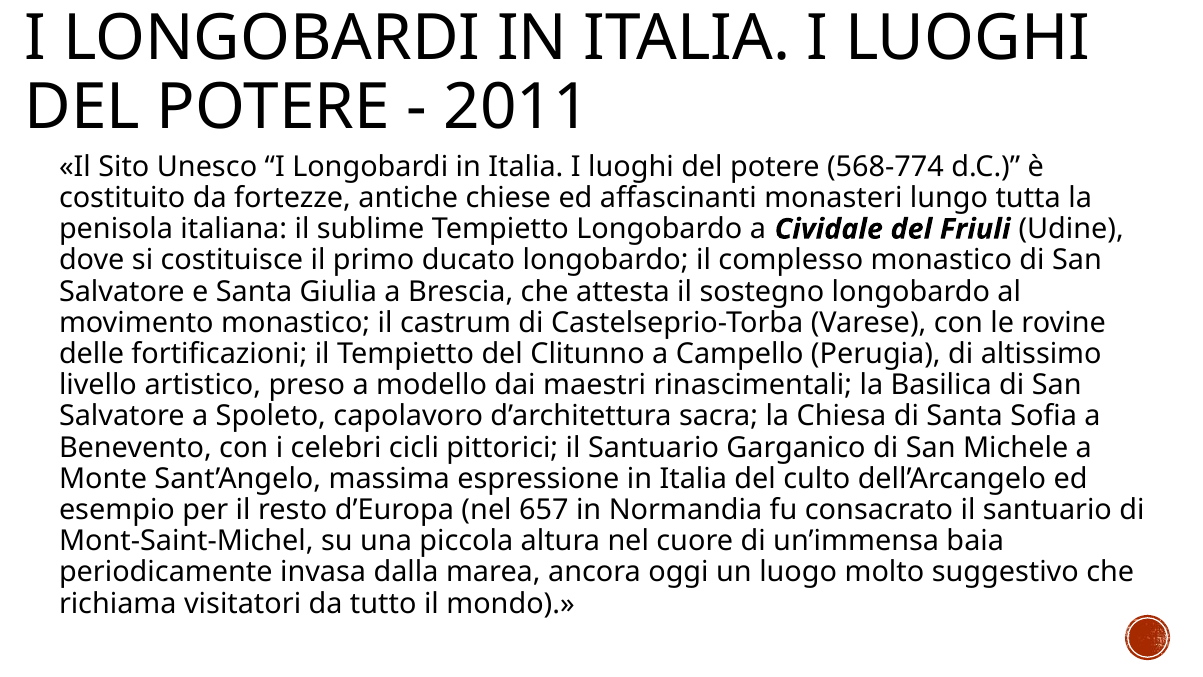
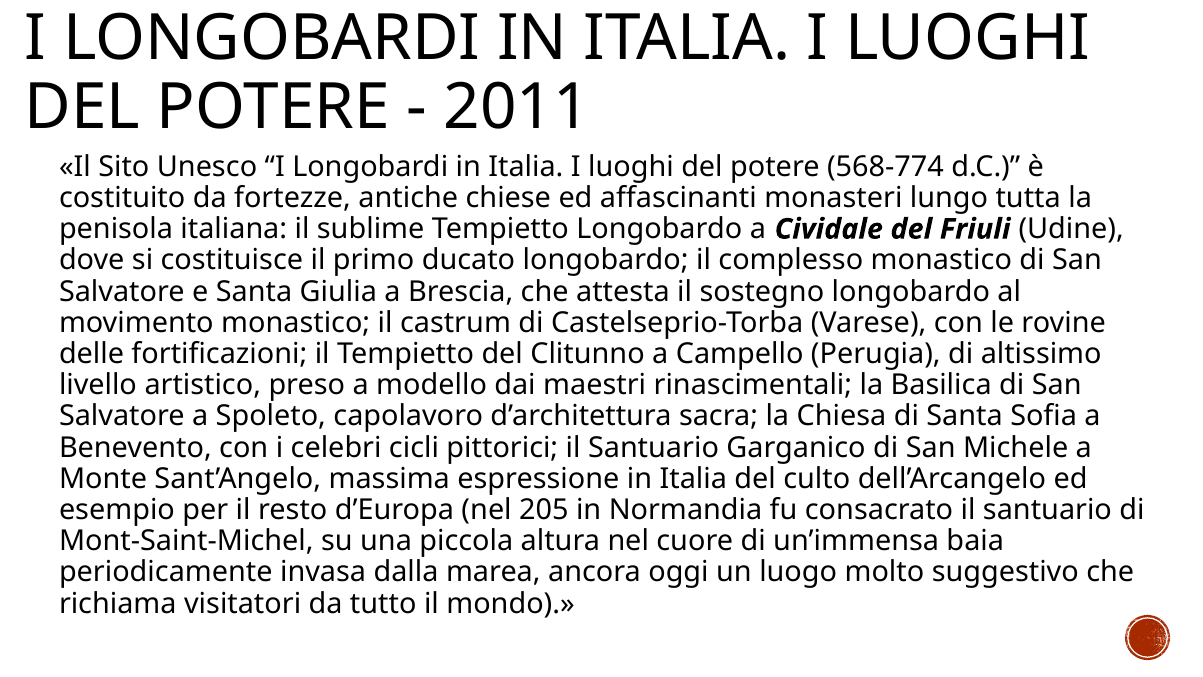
657: 657 -> 205 (544, 510)
